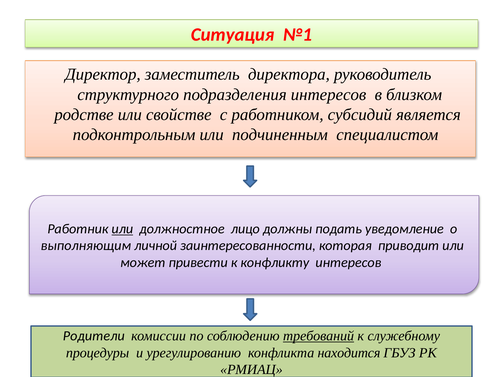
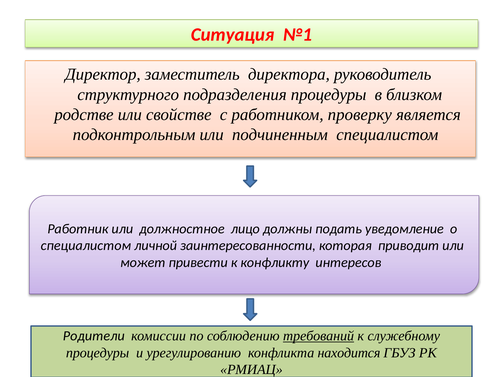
подразделения интересов: интересов -> процедуры (329, 95)
субсидий: субсидий -> проверку (360, 115)
или underline: present -> none (122, 229)
выполняющим: выполняющим -> специалистом (86, 246)
